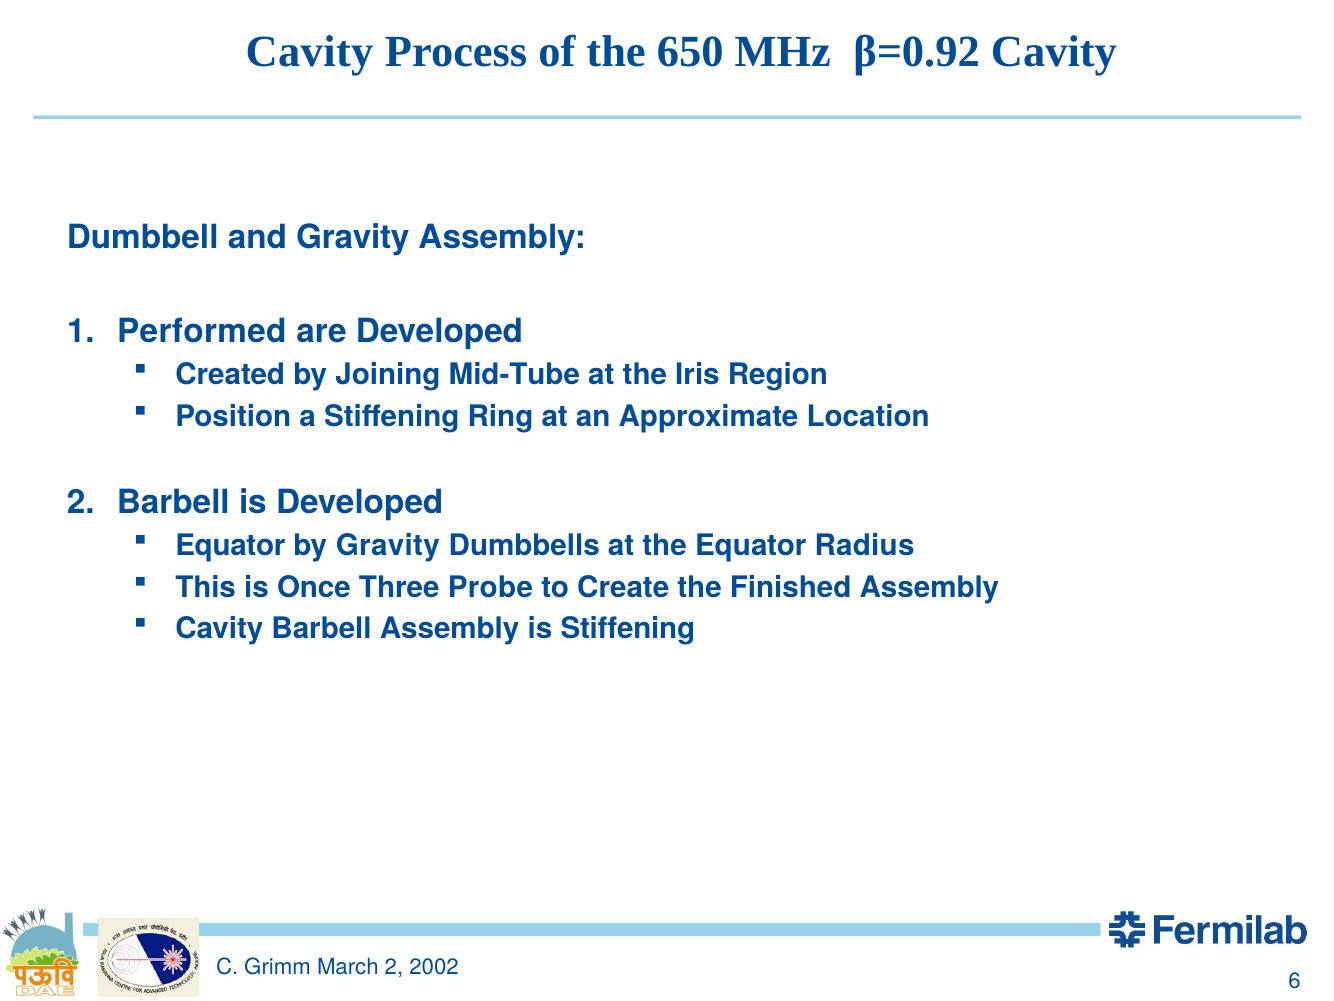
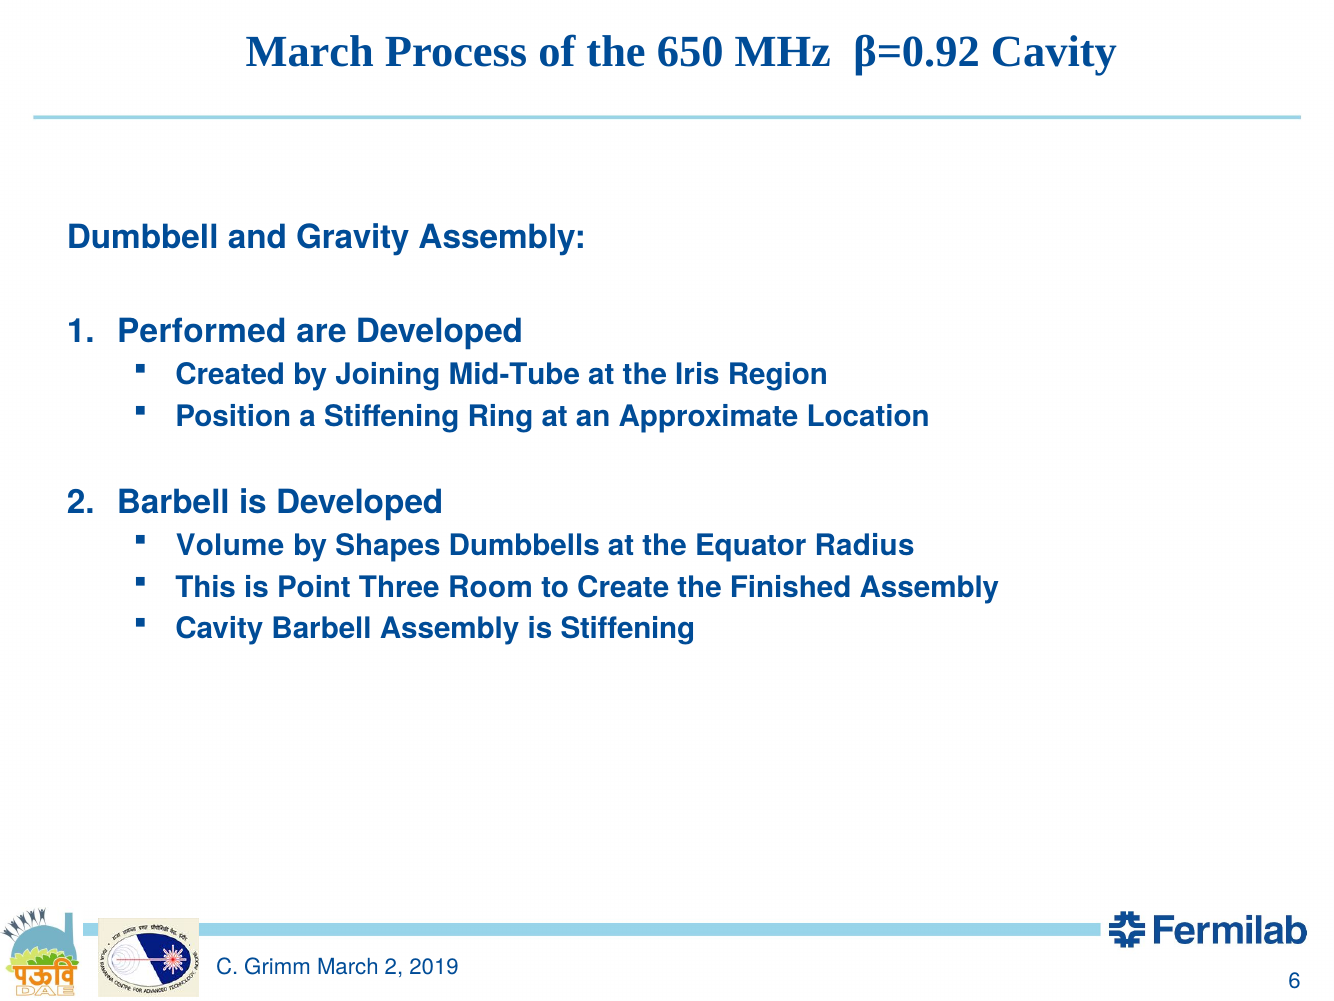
Cavity: Cavity -> March (310, 52)
Equator: Equator -> Volume (230, 546)
by Gravity: Gravity -> Shapes (388, 546)
Once: Once -> Point (314, 587)
Probe: Probe -> Room (490, 587)
2002: 2002 -> 2019 (434, 967)
